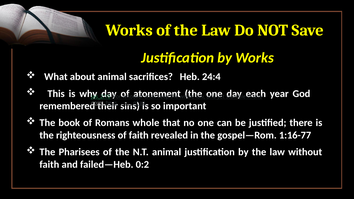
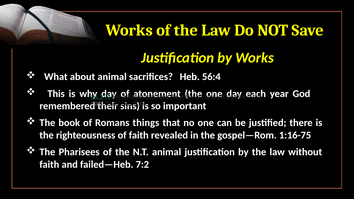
24:4: 24:4 -> 56:4 (211, 77)
Romans whole: whole -> things (146, 123)
1:16-77: 1:16-77 -> 1:16-75 (295, 135)
0:2: 0:2 -> 7:2 (142, 165)
